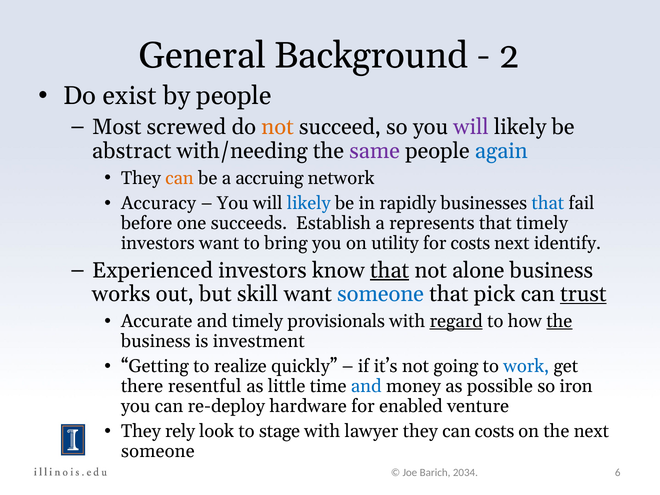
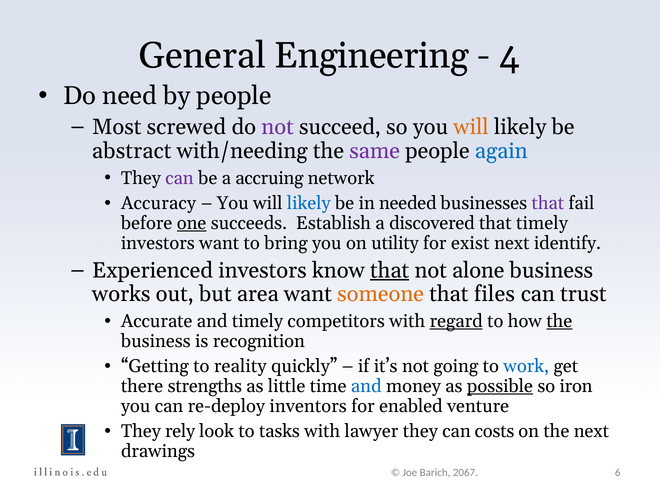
Background: Background -> Engineering (372, 56)
2: 2 -> 4 (509, 56)
exist: exist -> need (130, 96)
not colour: orange -> purple (278, 127)
will colour: purple -> orange (471, 127)
can colour: orange -> purple (179, 178)
rapidly: rapidly -> needed (408, 203)
that colour: blue -> purple (548, 203)
one underline: none -> present (192, 223)
represents: represents -> discovered (432, 223)
for costs: costs -> exist (470, 243)
skill: skill -> area (258, 294)
someone colour: blue -> orange (381, 294)
pick: pick -> files (495, 294)
trust underline: present -> none (583, 294)
provisionals: provisionals -> competitors (336, 321)
investment: investment -> recognition (259, 341)
realize: realize -> reality (240, 366)
resentful: resentful -> strengths (205, 386)
possible underline: none -> present (500, 386)
hardware: hardware -> inventors (308, 406)
stage: stage -> tasks (280, 431)
someone: someone -> drawings (158, 451)
2034: 2034 -> 2067 (465, 473)
